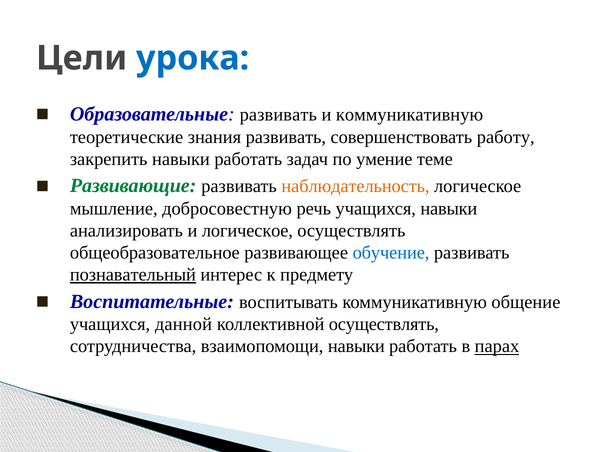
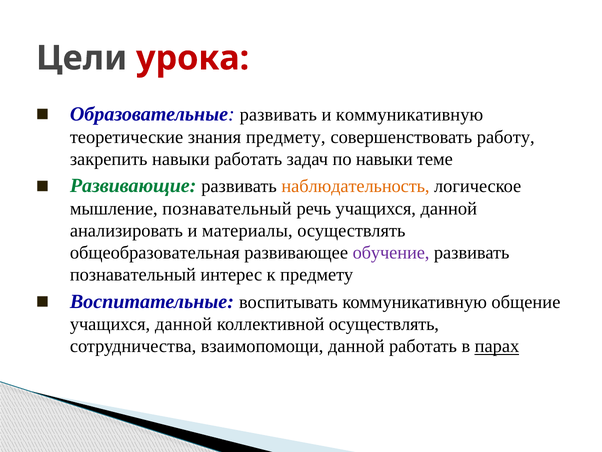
урока colour: blue -> red (193, 58)
знания развивать: развивать -> предмету (286, 137)
по умение: умение -> навыки (384, 159)
мышление добросовестную: добросовестную -> познавательный (227, 208)
речь учащихся навыки: навыки -> данной (449, 208)
и логическое: логическое -> материалы (247, 230)
общеобразовательное: общеобразовательное -> общеобразовательная (155, 252)
обучение colour: blue -> purple (391, 252)
познавательный underline: present -> none (133, 275)
взаимопомощи навыки: навыки -> данной (356, 346)
